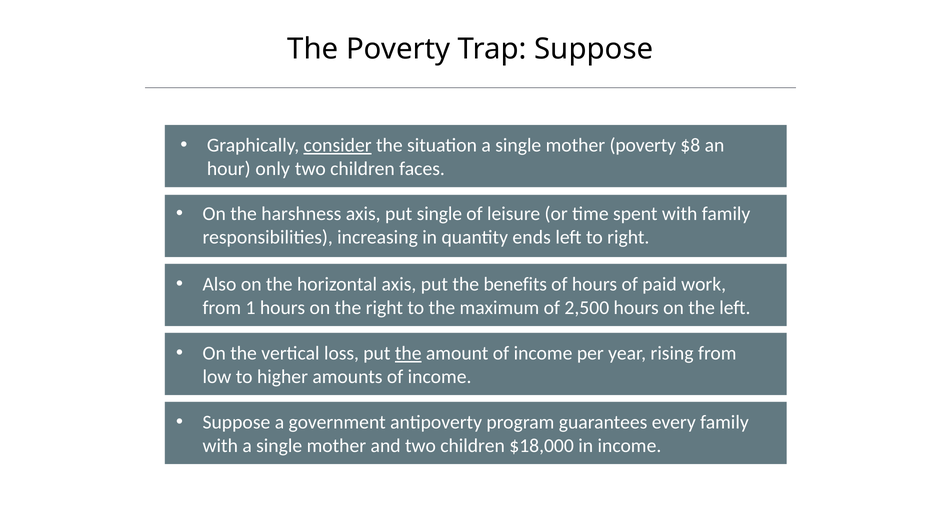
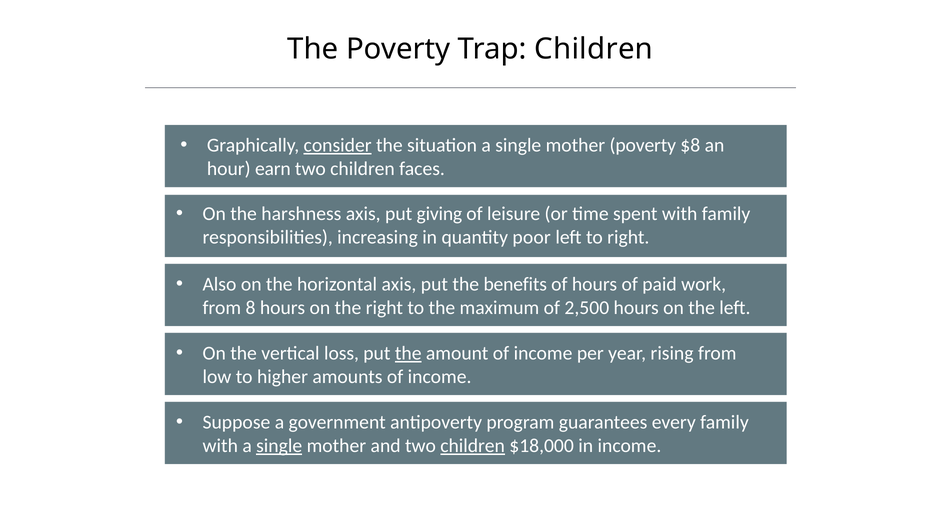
Trap Suppose: Suppose -> Children (594, 49)
only: only -> earn (273, 169)
put single: single -> giving (439, 214)
ends: ends -> poor (532, 238)
1: 1 -> 8 (250, 308)
single underline: none -> present (279, 446)
children underline: none -> present (473, 446)
